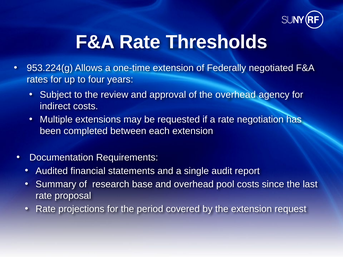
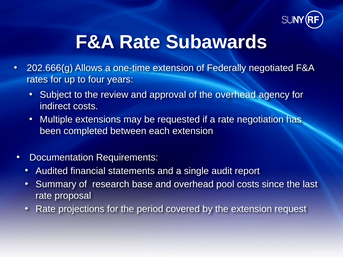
Thresholds: Thresholds -> Subawards (217, 42)
953.224(g: 953.224(g -> 202.666(g (50, 68)
